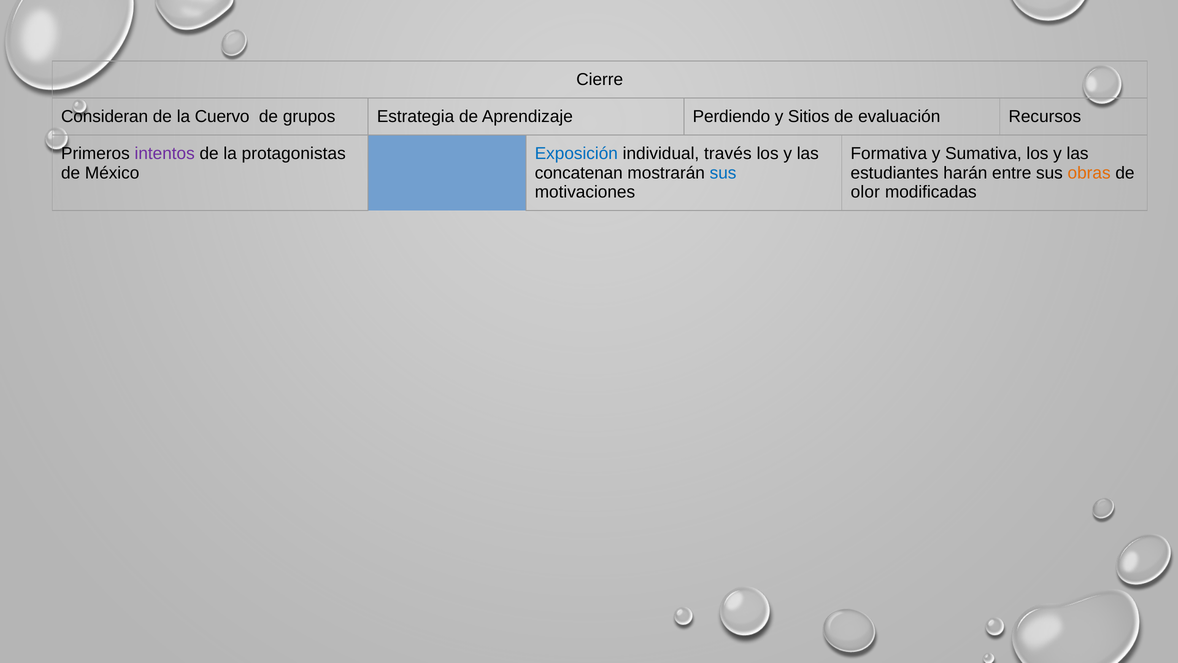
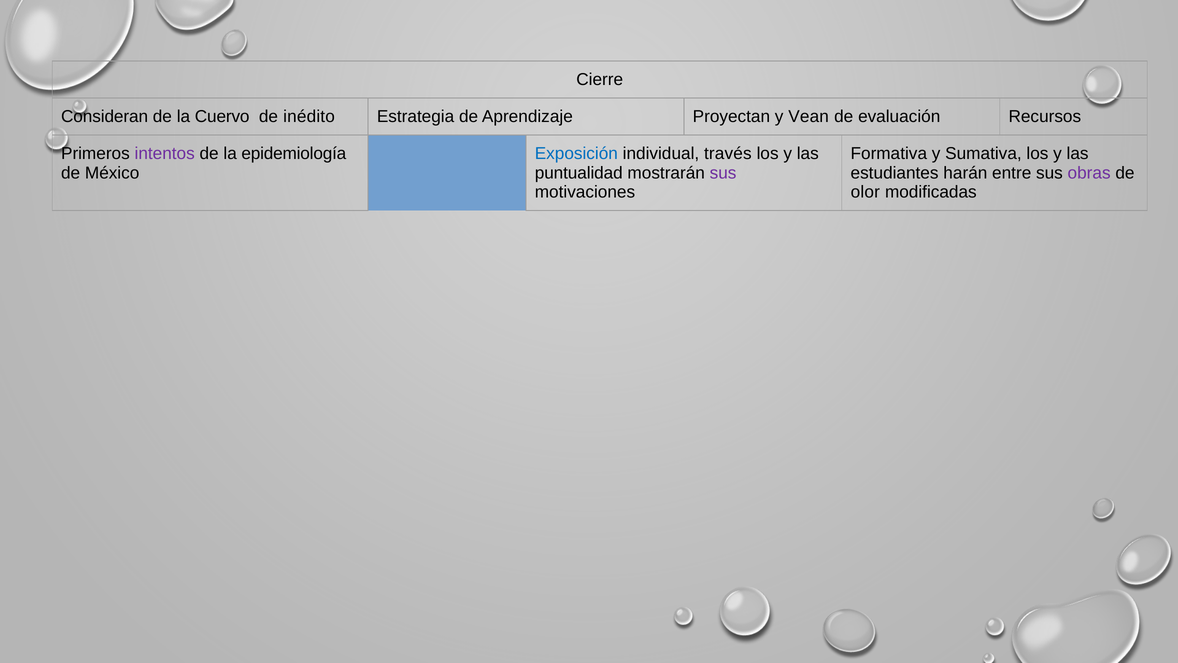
grupos: grupos -> inédito (309, 117)
Perdiendo: Perdiendo -> Proyectan (731, 117)
Sitios: Sitios -> Vean (809, 117)
protagonistas: protagonistas -> epidemiología (294, 154)
concatenan: concatenan -> puntualidad (579, 173)
sus colour: blue -> purple (723, 173)
obras colour: orange -> purple (1089, 173)
